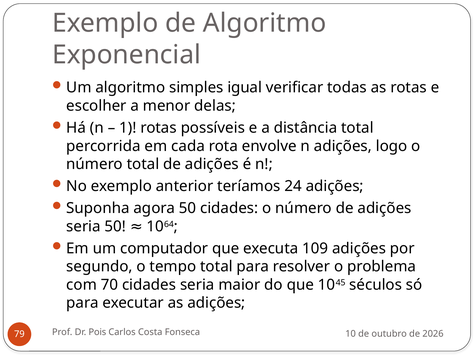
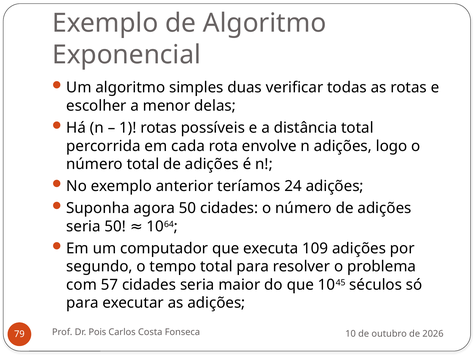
igual: igual -> duas (245, 88)
70: 70 -> 57 (109, 284)
